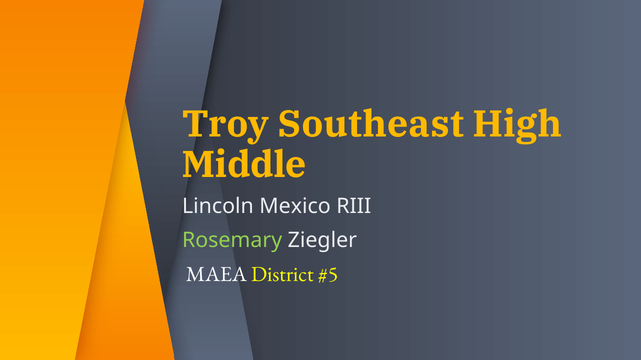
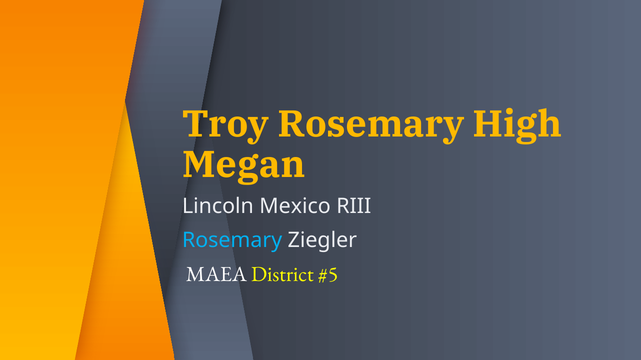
Troy Southeast: Southeast -> Rosemary (371, 125)
Middle: Middle -> Megan (244, 165)
Rosemary colour: light green -> light blue (232, 241)
